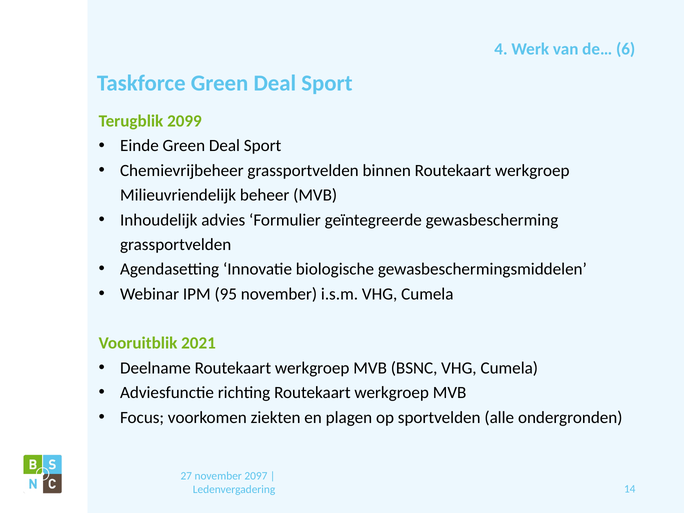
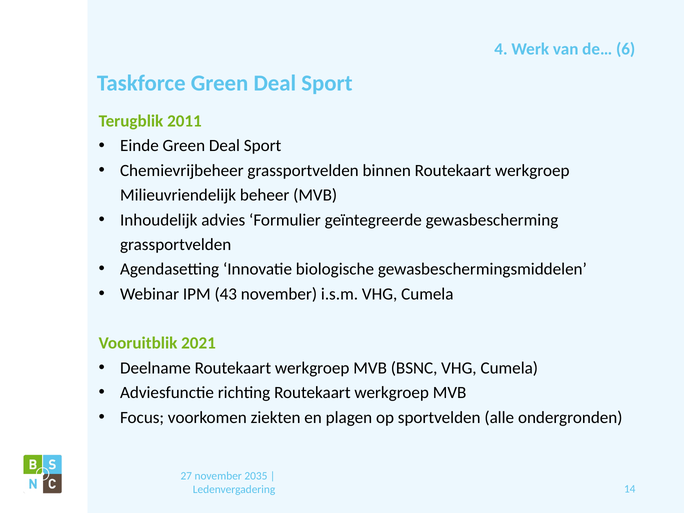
2099: 2099 -> 2011 (184, 121)
95: 95 -> 43 (226, 294)
2097: 2097 -> 2035 (256, 476)
